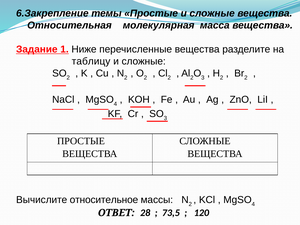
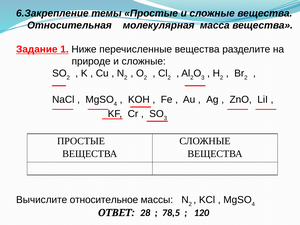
таблицу: таблицу -> природе (91, 61)
73,5: 73,5 -> 78,5 (171, 213)
